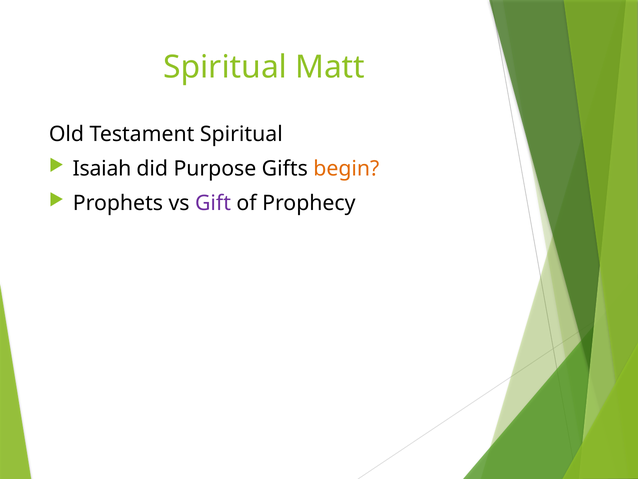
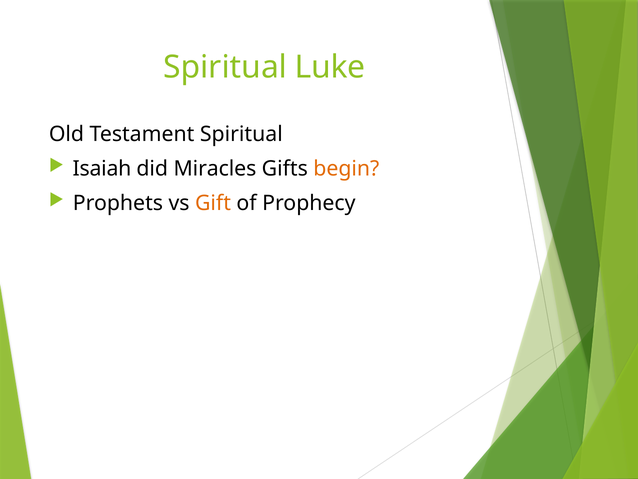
Matt: Matt -> Luke (330, 67)
Purpose: Purpose -> Miracles (215, 169)
Gift colour: purple -> orange (213, 203)
